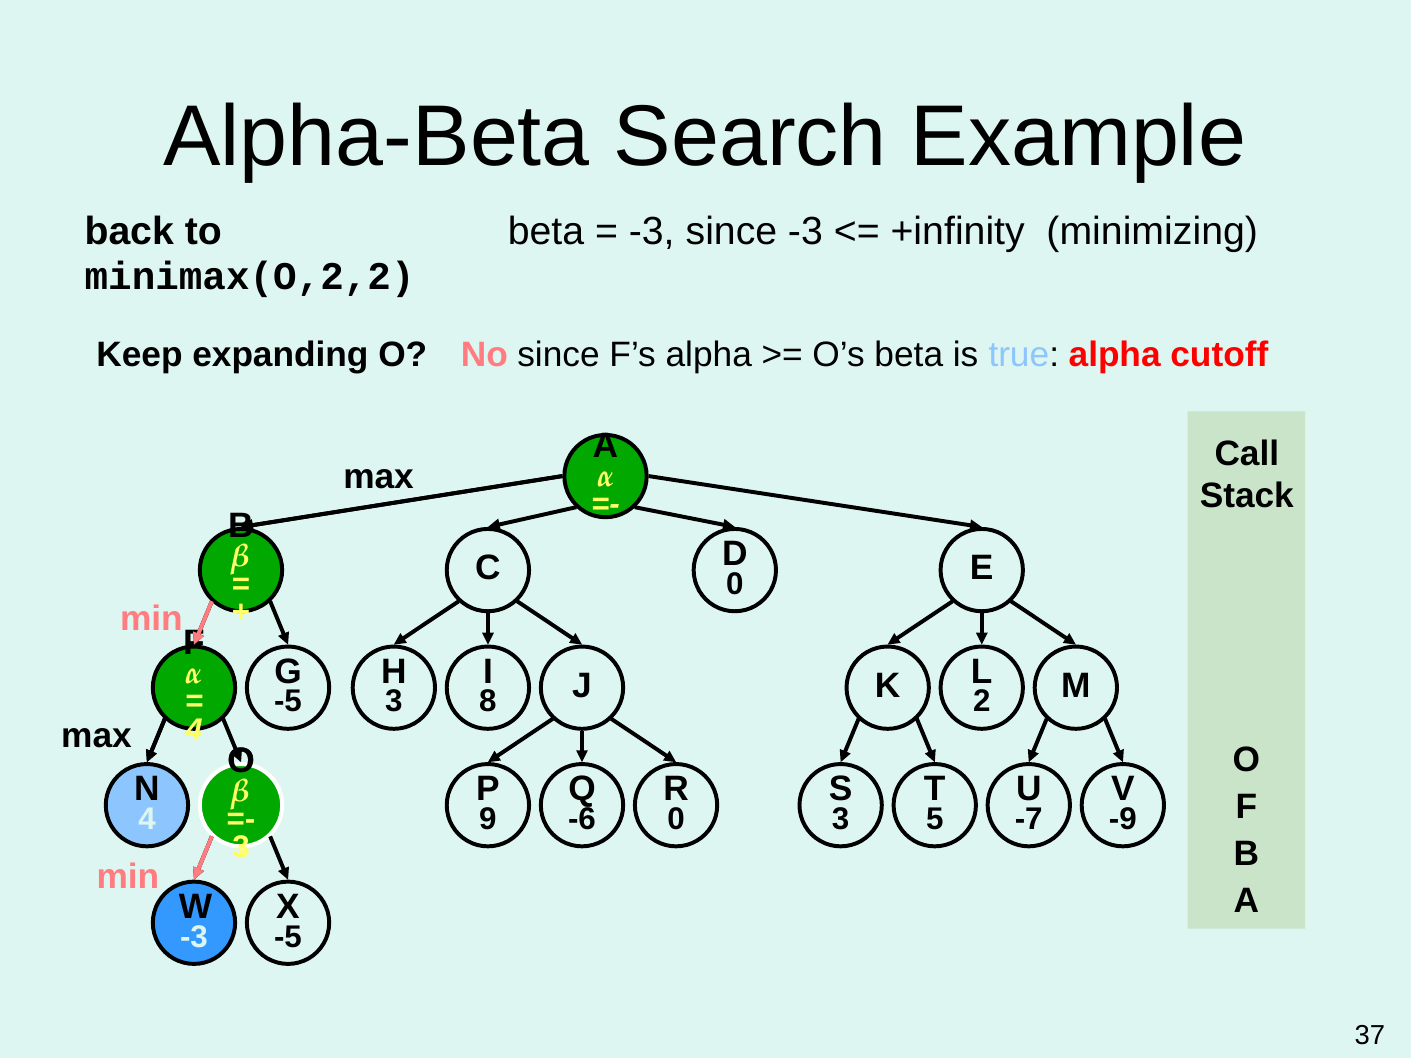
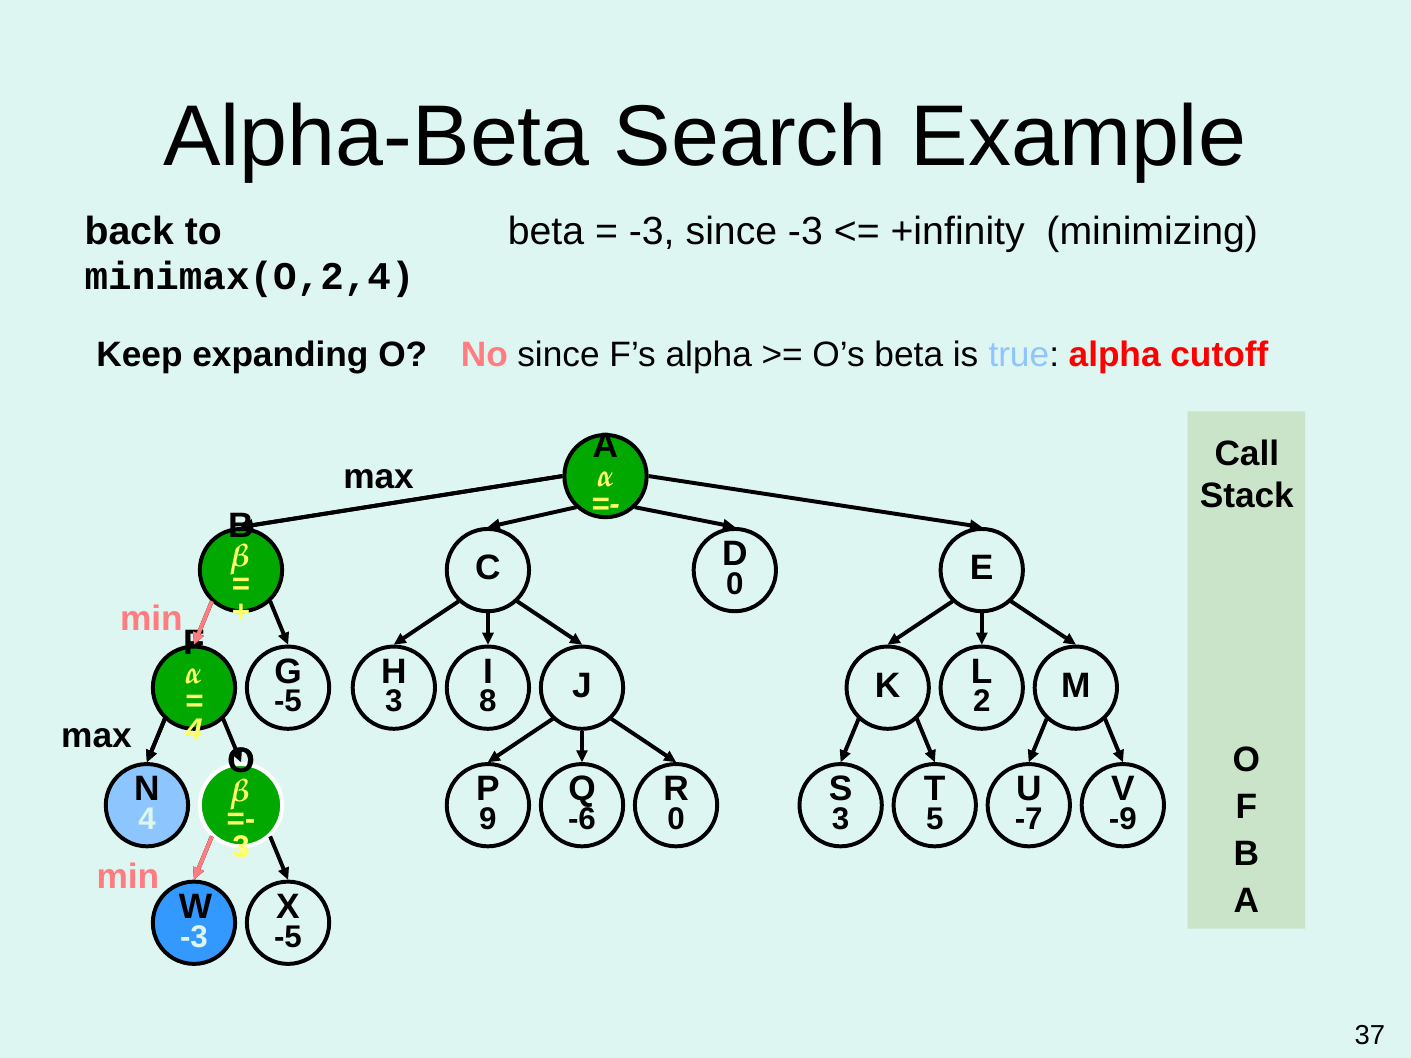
minimax(O,2,2: minimax(O,2,2 -> minimax(O,2,4 (250, 277)
